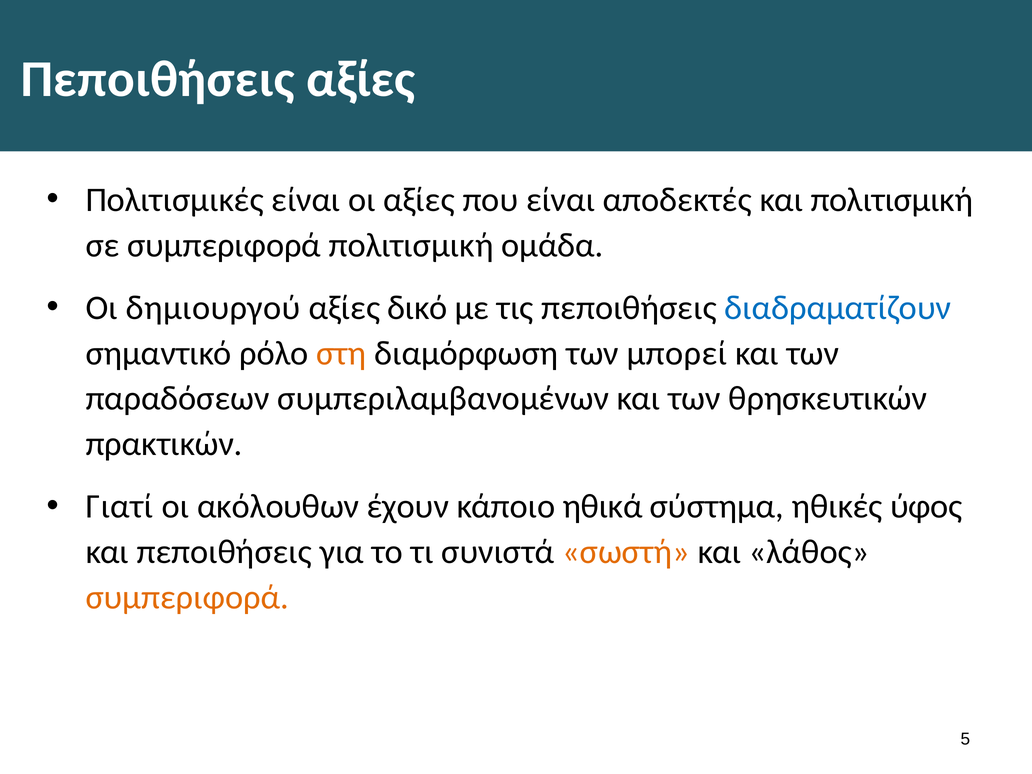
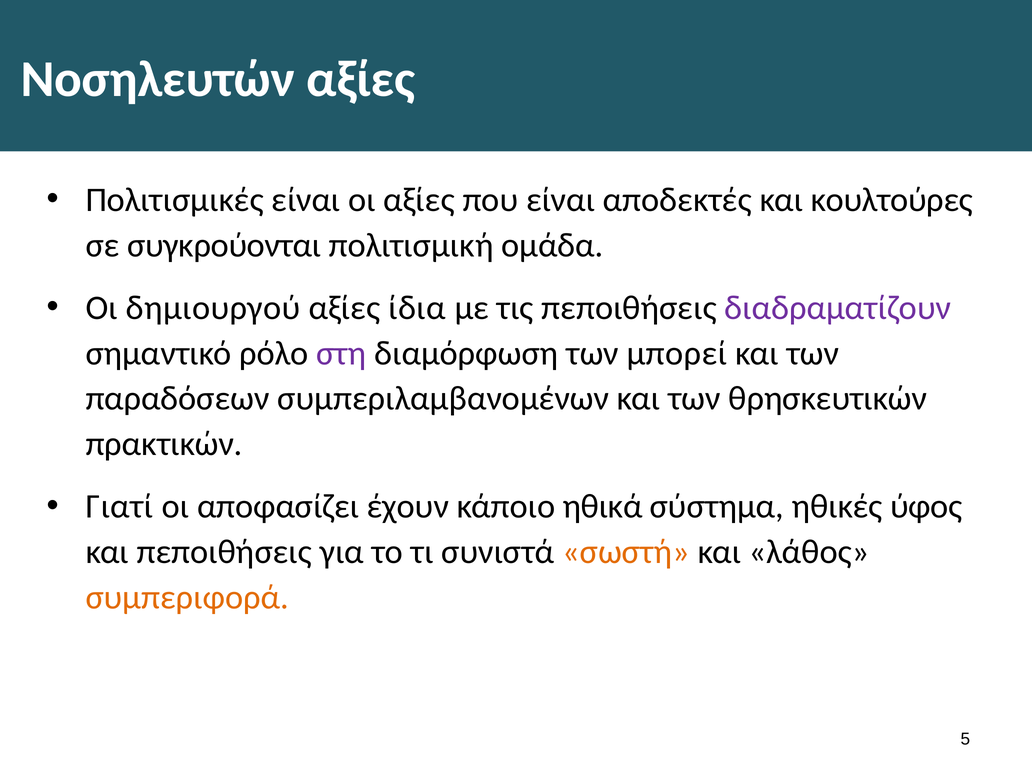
Πεποιθήσεις: Πεποιθήσεις -> Νοσηλευτών (158, 79)
και πολιτισμική: πολιτισμική -> κουλτούρες (892, 200)
σε συμπεριφορά: συμπεριφορά -> συγκρούονται (224, 245)
δικό: δικό -> ίδια (417, 308)
διαδραματίζουν colour: blue -> purple (838, 308)
στη colour: orange -> purple (341, 353)
ακόλουθων: ακόλουθων -> αποφασίζει (278, 507)
